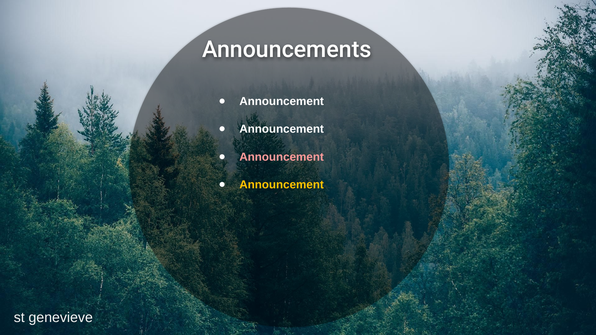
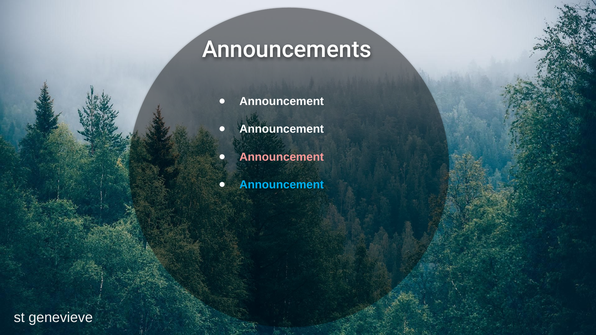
Announcement colour: yellow -> light blue (282, 185)
